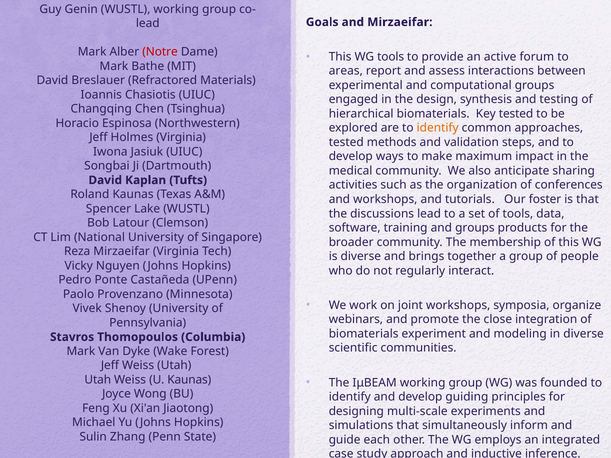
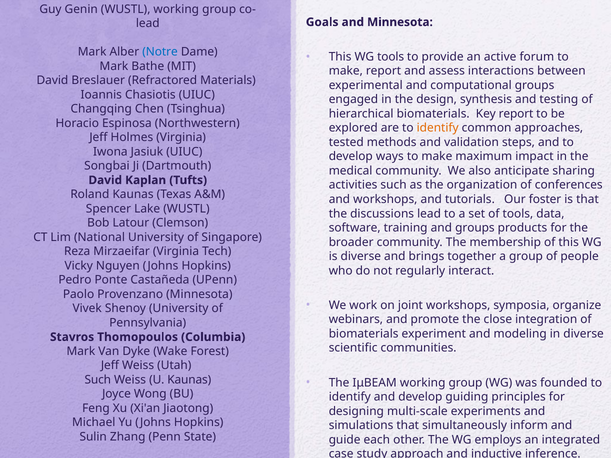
and Mirzaeifar: Mirzaeifar -> Minnesota (400, 22)
Notre colour: red -> blue (160, 52)
areas: areas -> make (346, 71)
Key tested: tested -> report (516, 114)
Utah: Utah -> Such (98, 380)
